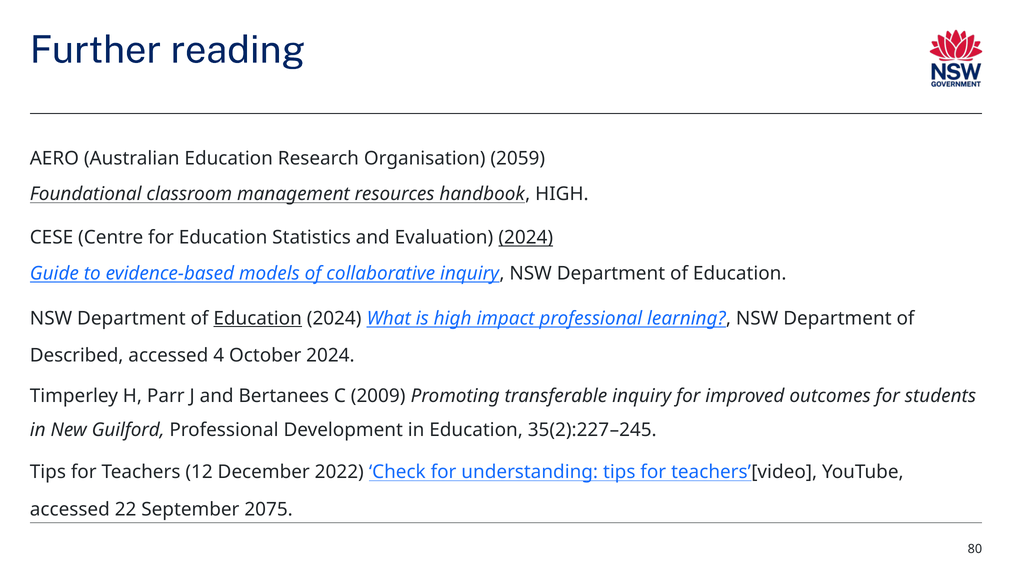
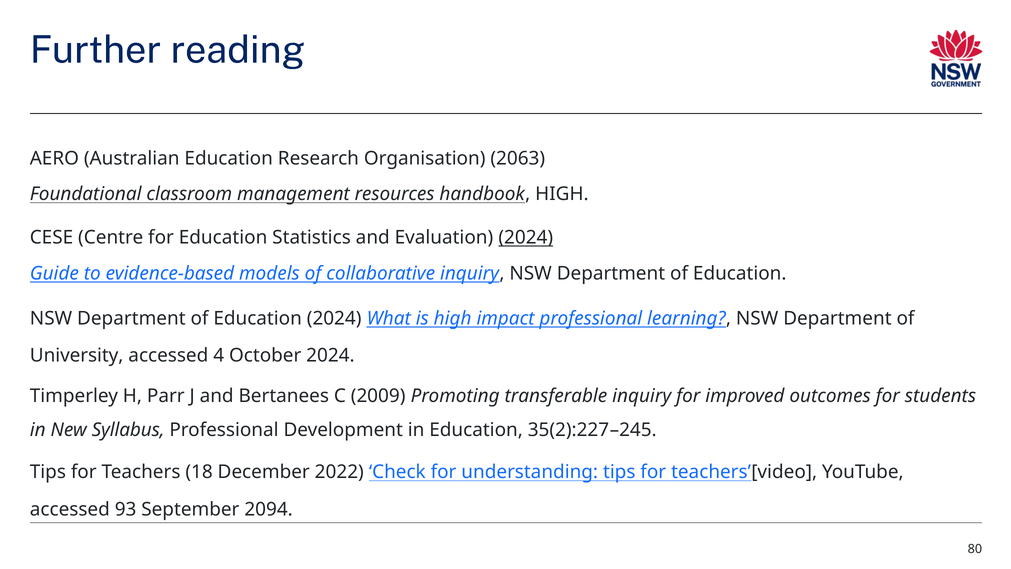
2059: 2059 -> 2063 (518, 158)
Education underline: present -> none (258, 318)
Described: Described -> University (77, 355)
Guilford: Guilford -> Syllabus (128, 430)
12: 12 -> 18 (199, 472)
22: 22 -> 93 (126, 509)
2075: 2075 -> 2094 (269, 509)
